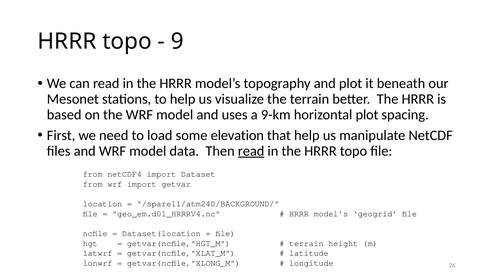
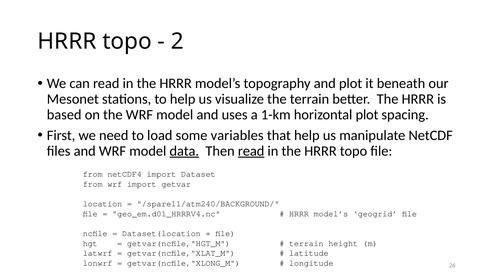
9: 9 -> 2 (177, 41)
9-km: 9-km -> 1-km (276, 114)
elevation: elevation -> variables (237, 135)
data underline: none -> present (184, 151)
